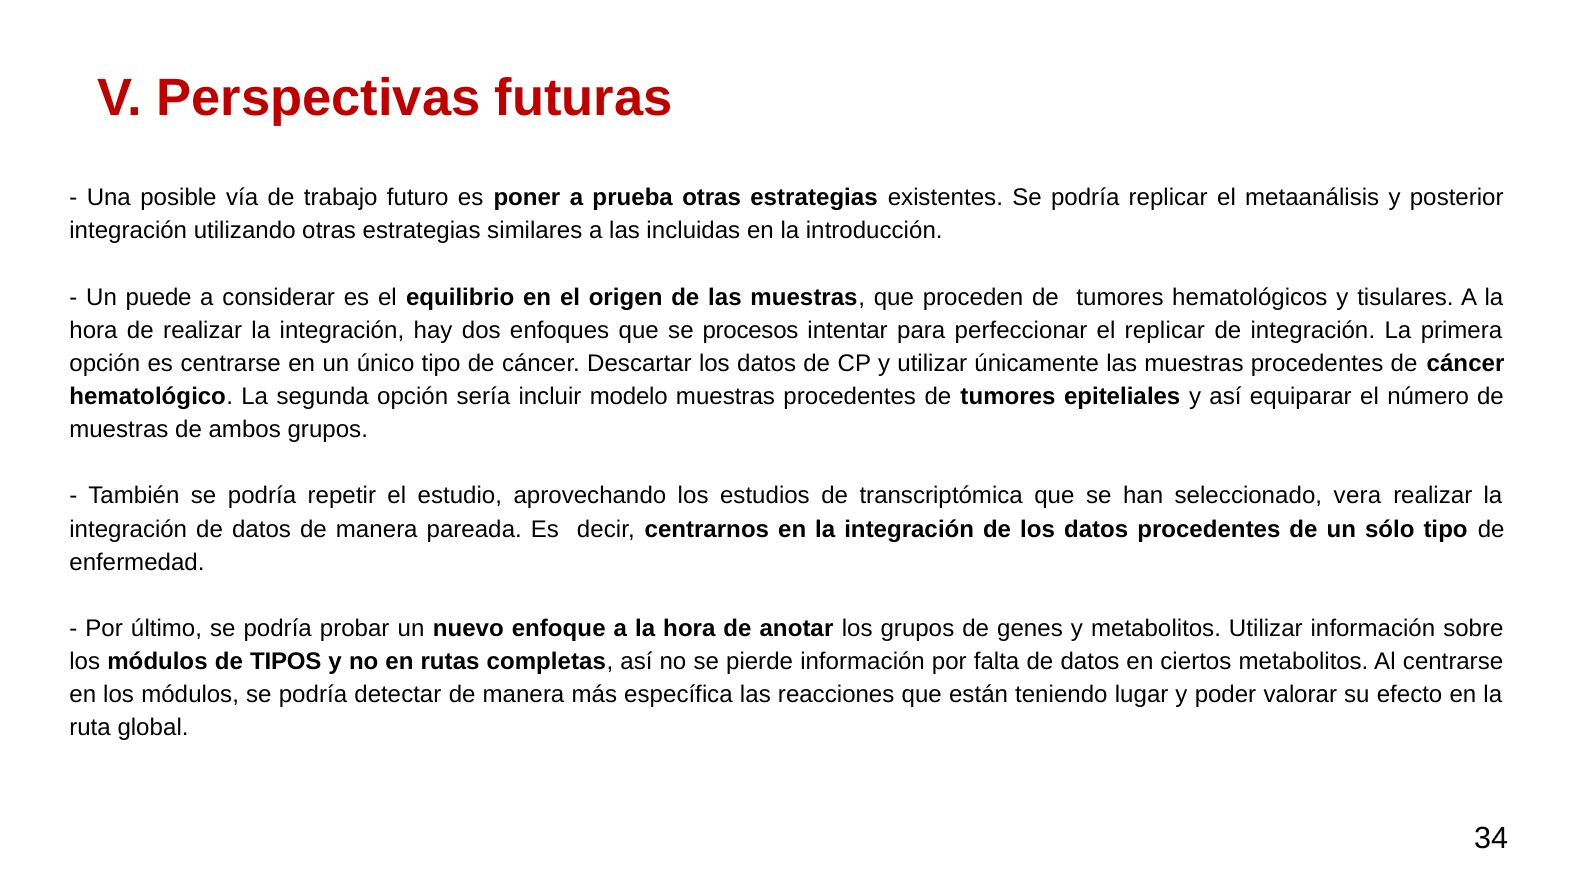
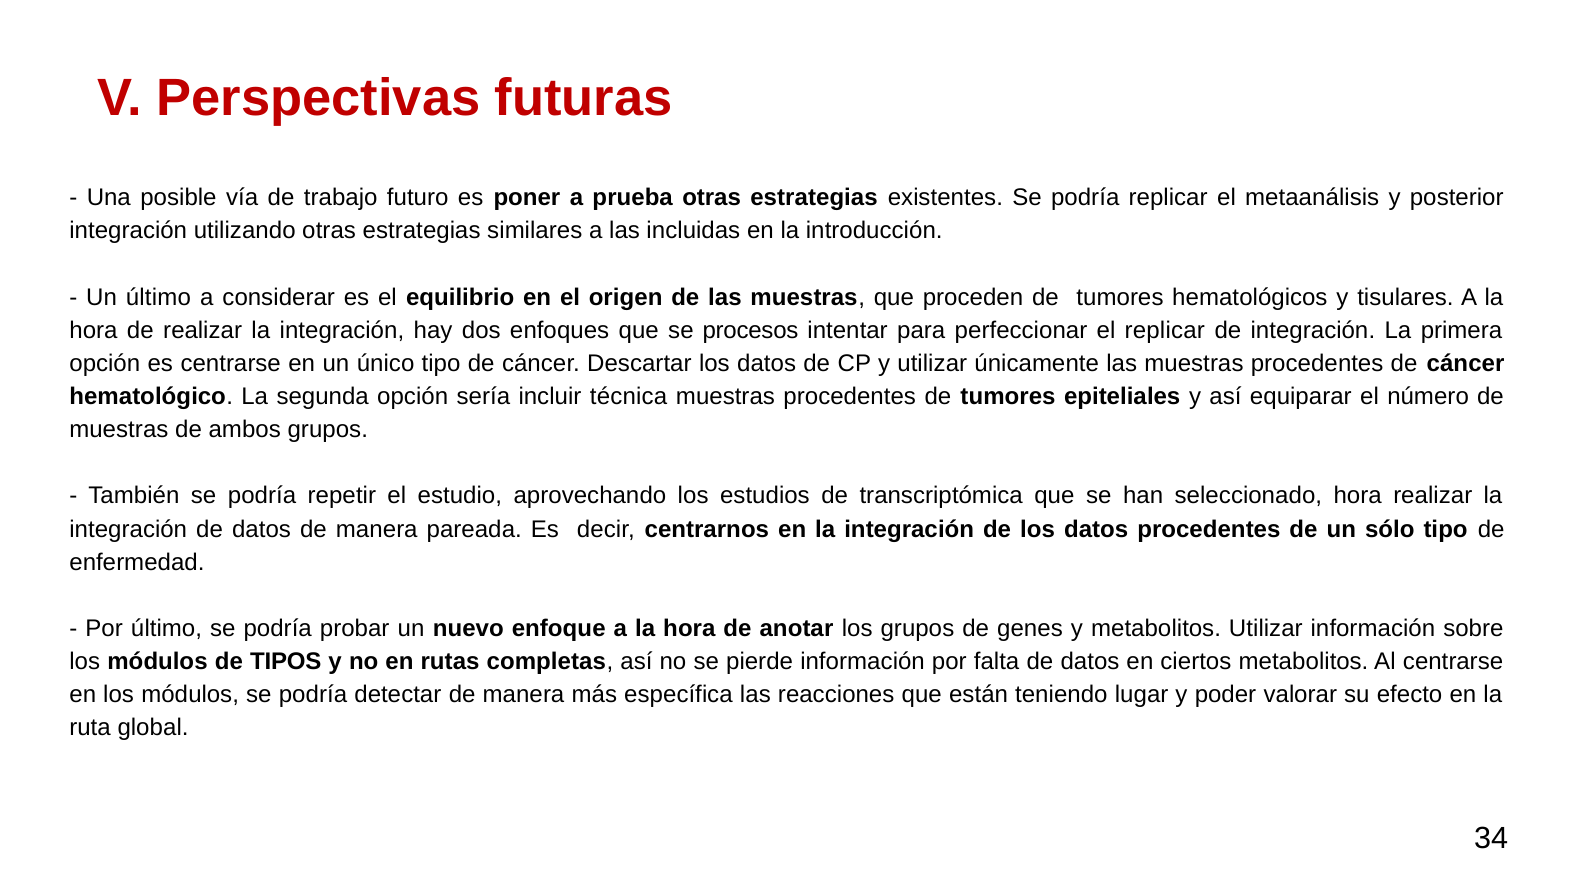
Un puede: puede -> último (158, 297)
modelo: modelo -> técnica (629, 397)
seleccionado vera: vera -> hora (1358, 496)
